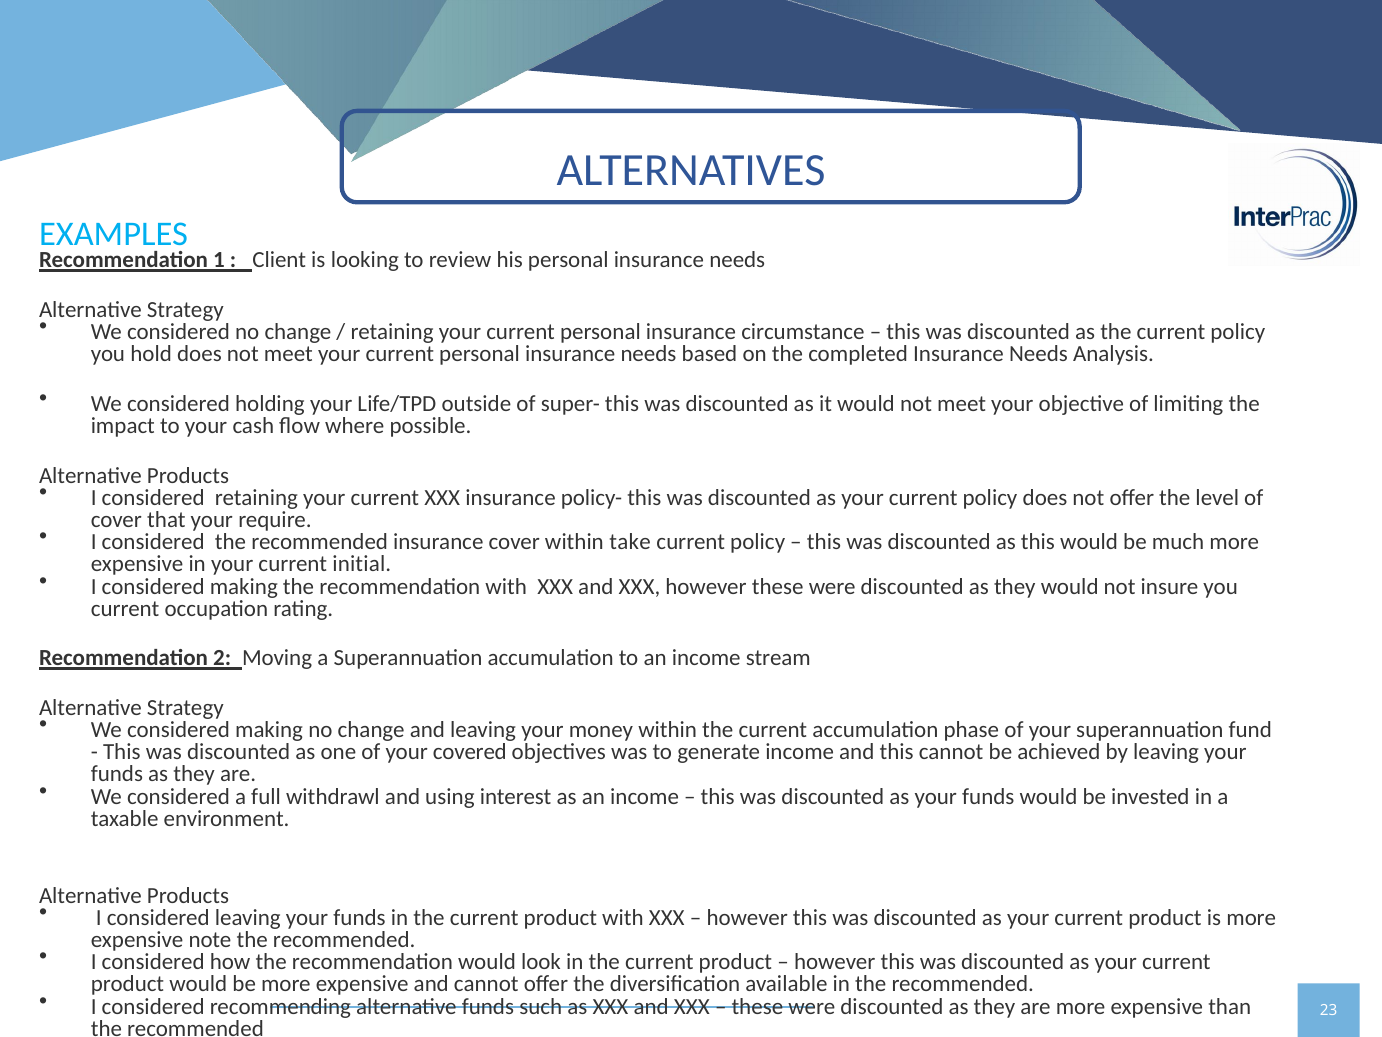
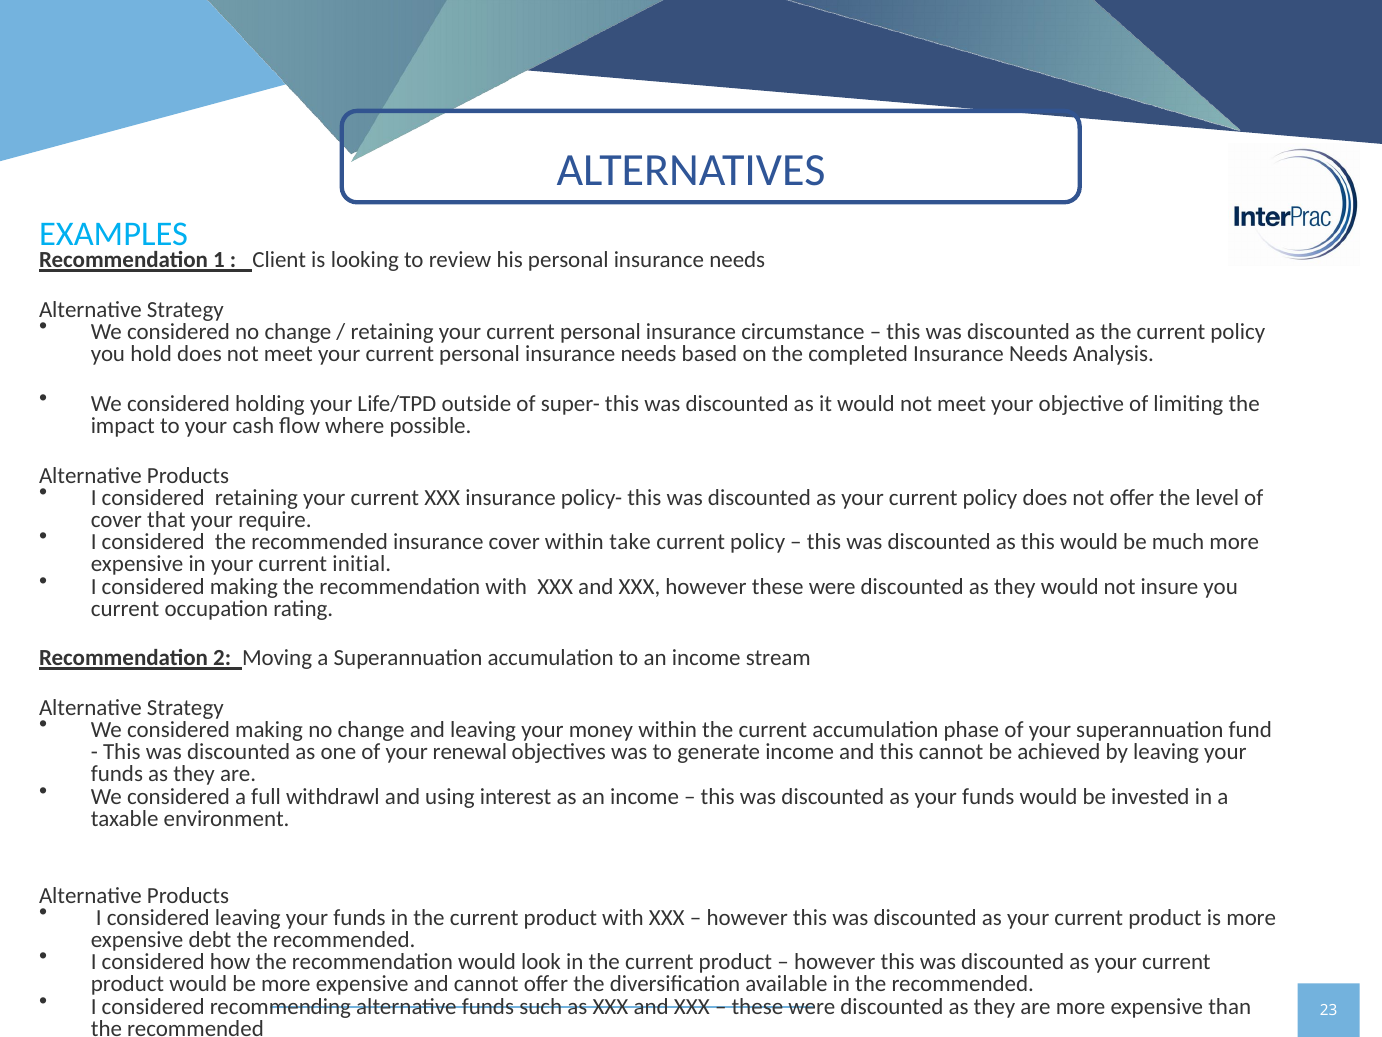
covered: covered -> renewal (470, 752)
note: note -> debt (210, 940)
